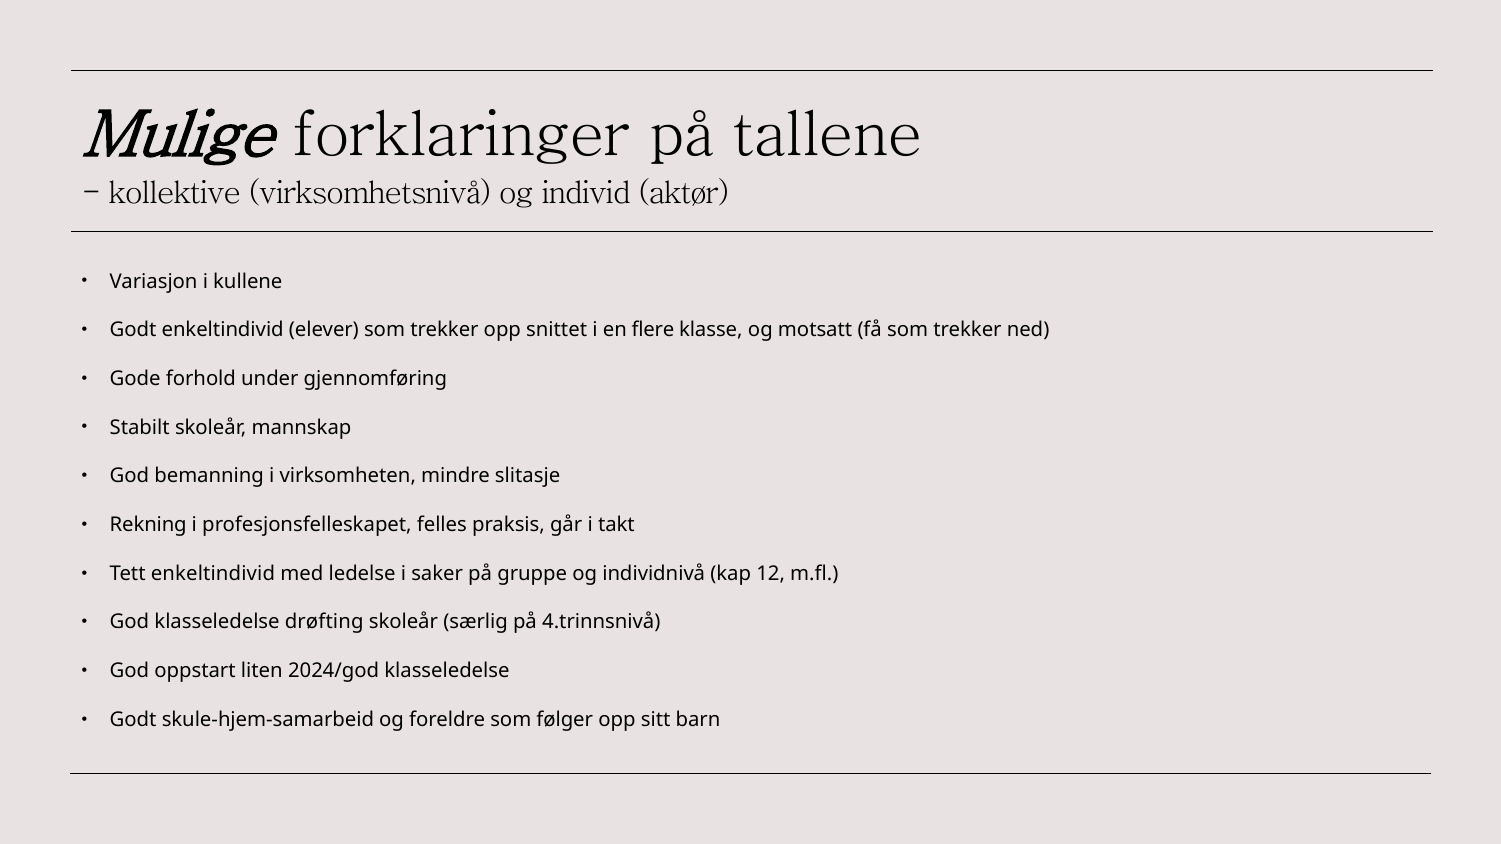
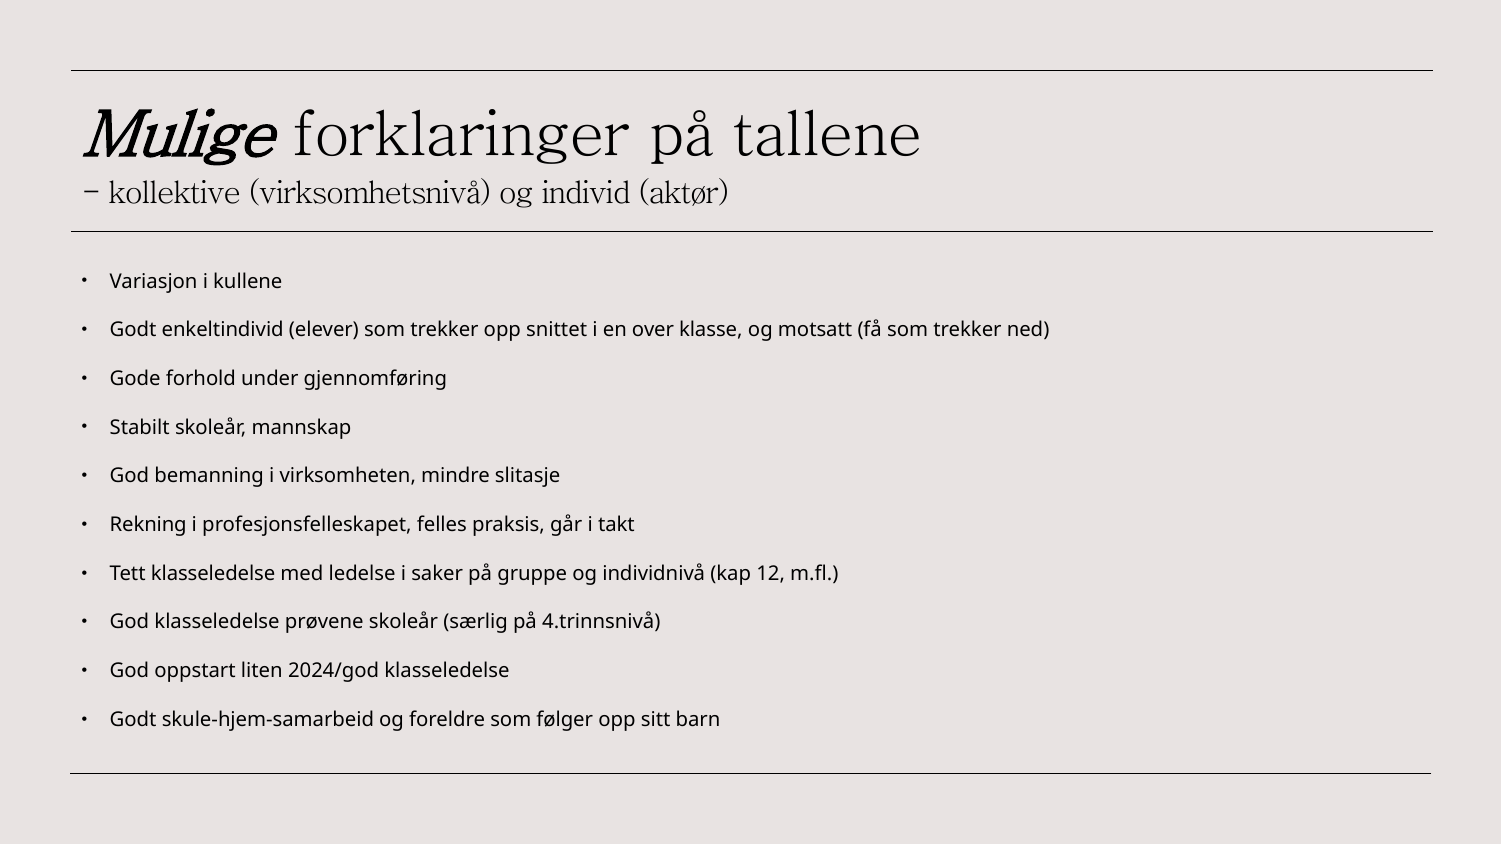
flere: flere -> over (653, 330)
Tett enkeltindivid: enkeltindivid -> klasseledelse (213, 574)
drøfting: drøfting -> prøvene (324, 623)
